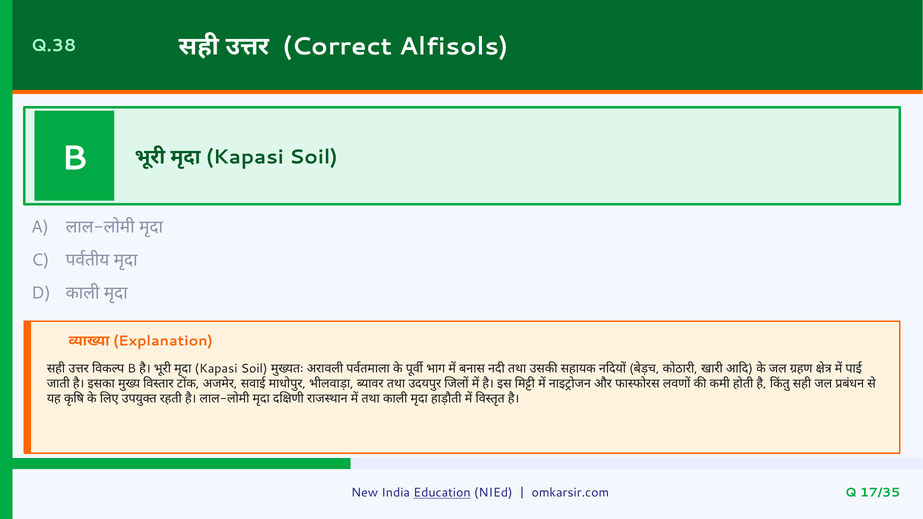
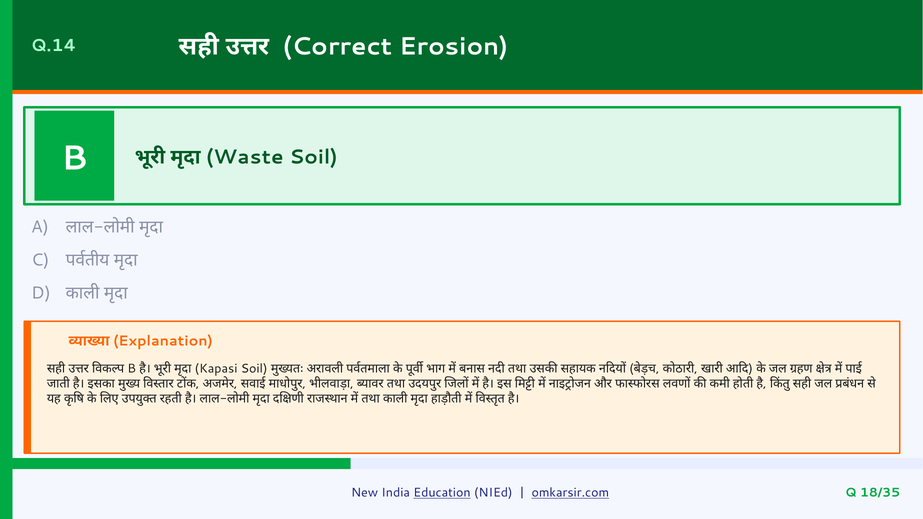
Q.38: Q.38 -> Q.14 (54, 45)
Alfisols: Alfisols -> Erosion (454, 47)
Kapasi: Kapasi -> Waste (245, 157)
omkarsir.com underline: none -> present (570, 493)
17/35: 17/35 -> 18/35 (880, 493)
